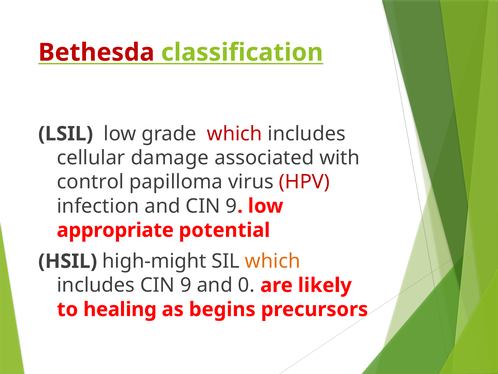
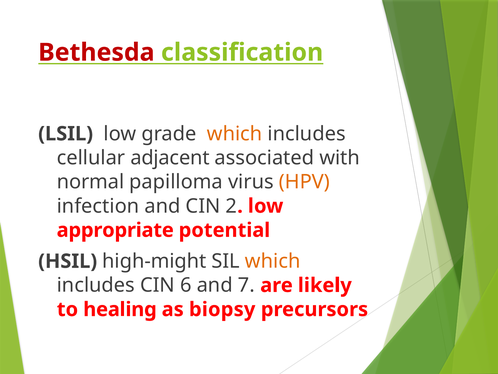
which colour: red -> orange (235, 134)
damage: damage -> adjacent (170, 158)
control: control -> normal (91, 182)
HPV colour: red -> orange (304, 182)
and CIN 9: 9 -> 2 (231, 206)
includes CIN 9: 9 -> 6 (186, 285)
0: 0 -> 7 (246, 285)
begins: begins -> biopsy (222, 309)
